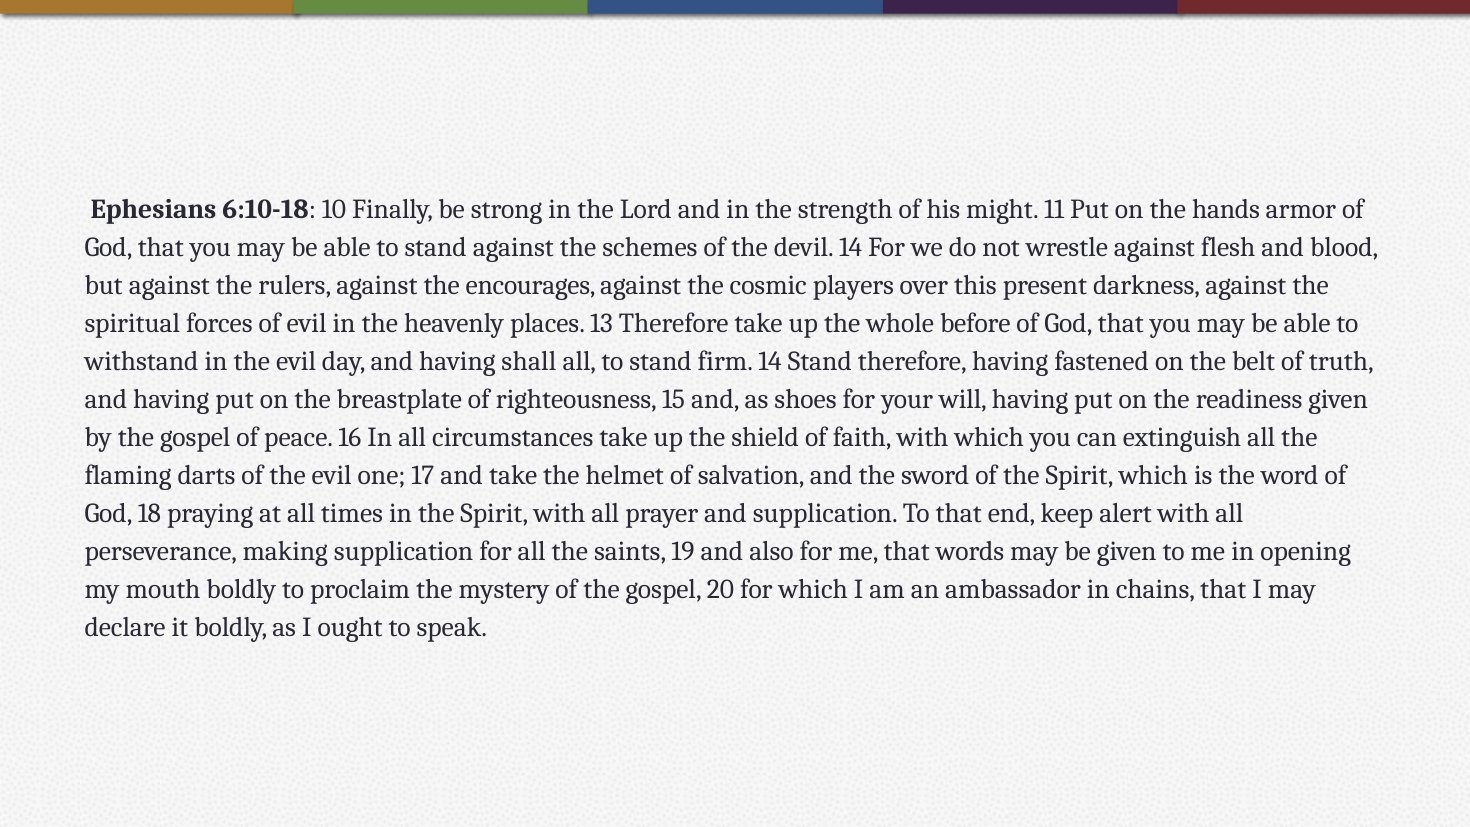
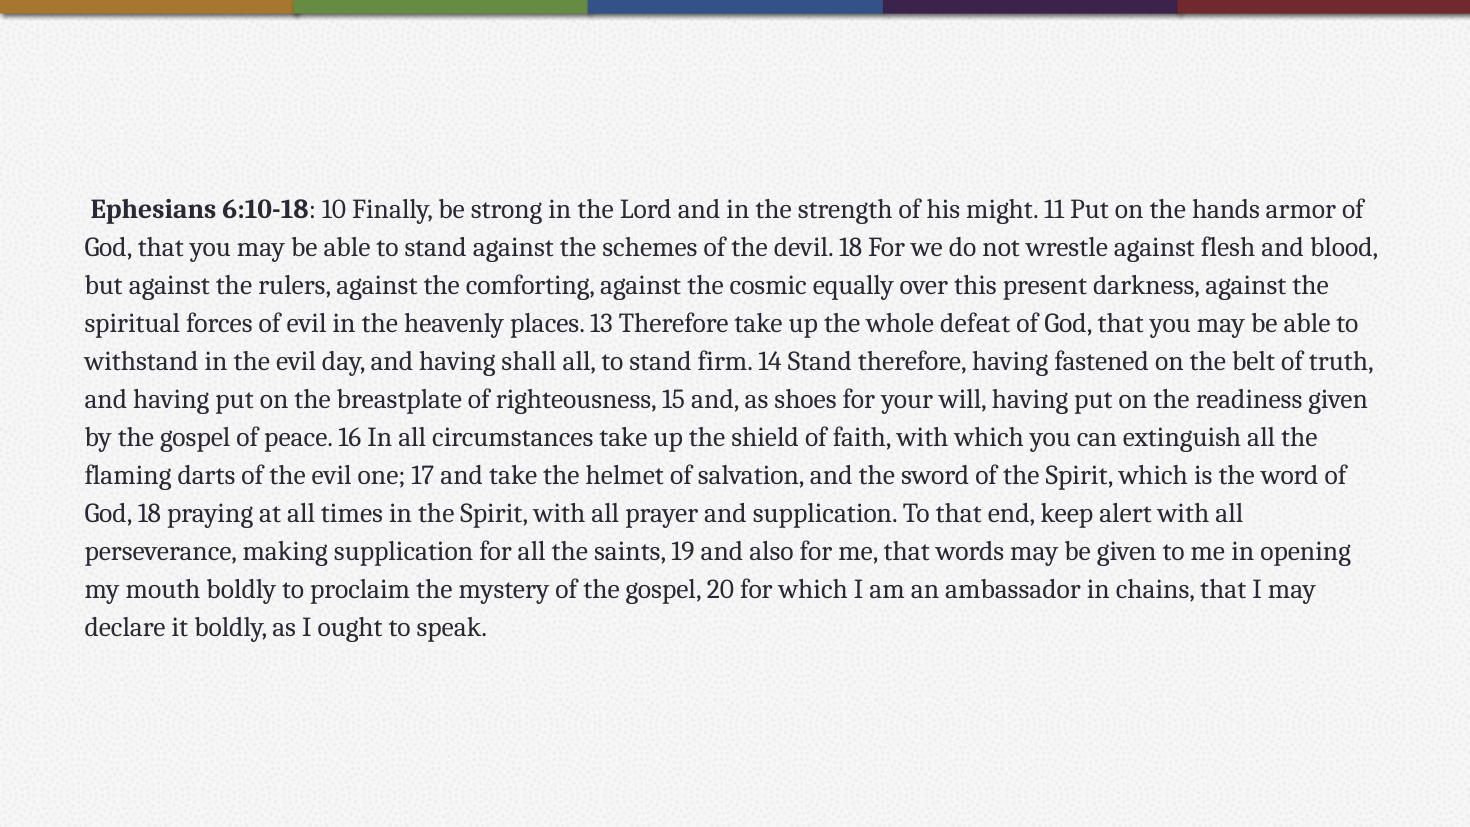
devil 14: 14 -> 18 (851, 247)
encourages: encourages -> comforting (531, 285)
players: players -> equally (853, 285)
before: before -> defeat (975, 323)
